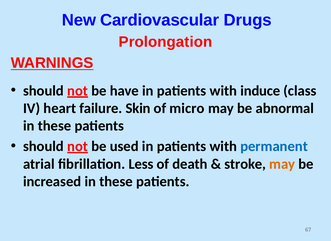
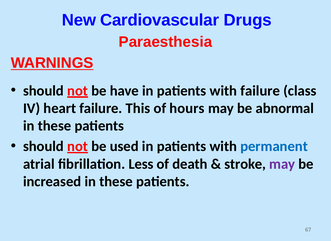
Prolongation: Prolongation -> Paraesthesia (165, 42)
with induce: induce -> failure (260, 91)
Skin: Skin -> This (138, 108)
micro: micro -> hours (187, 108)
may colour: orange -> purple (282, 164)
